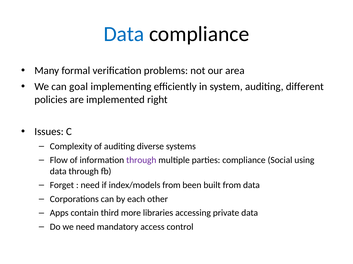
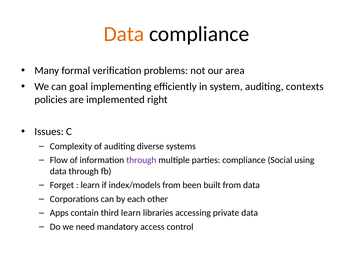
Data colour: blue -> orange (124, 34)
different: different -> contexts (305, 87)
need: need -> learn (90, 186)
third more: more -> learn (131, 214)
